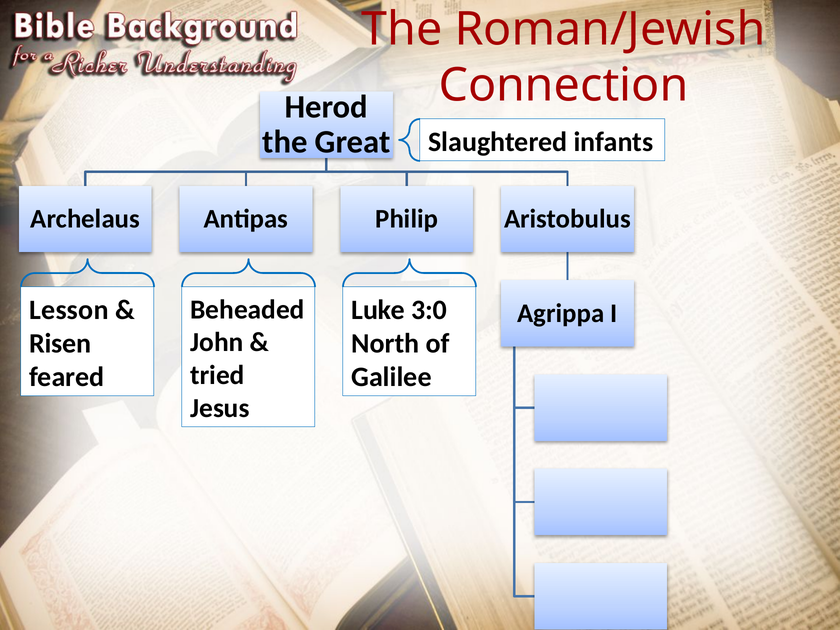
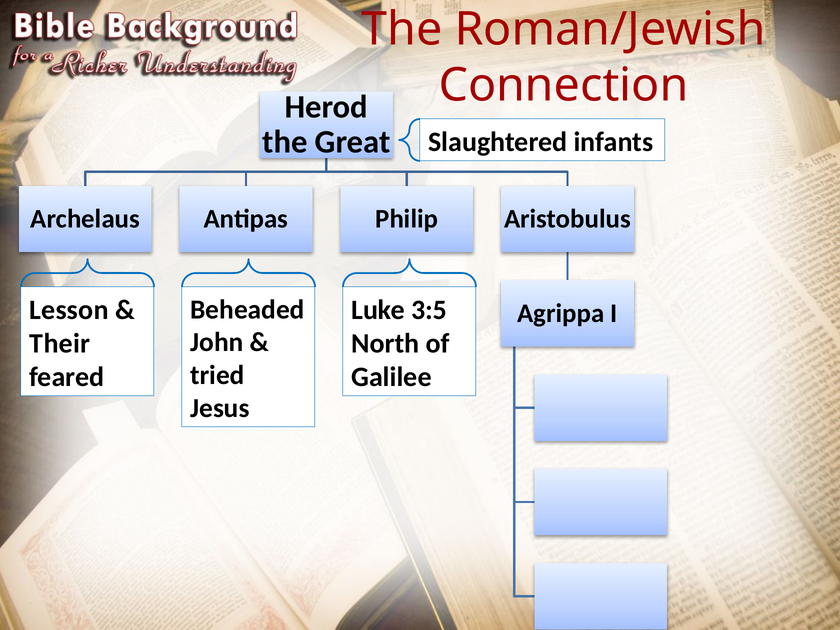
3:0: 3:0 -> 3:5 (429, 310)
Risen: Risen -> Their (60, 343)
